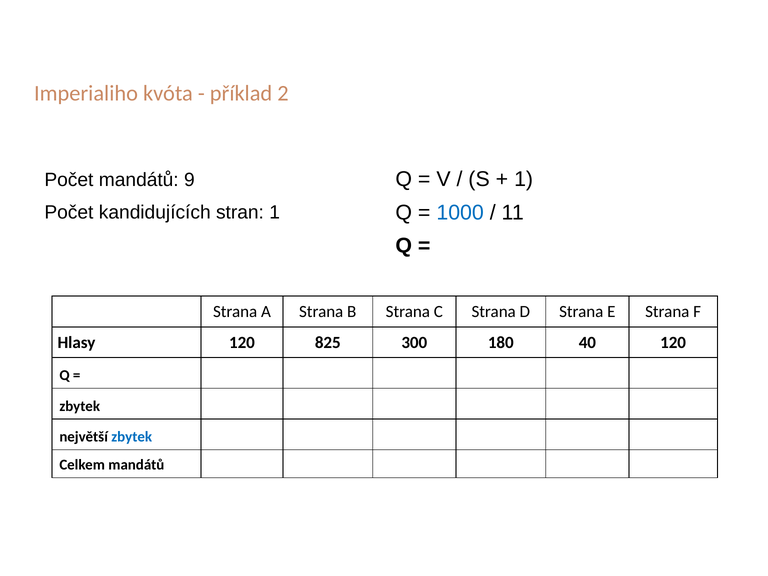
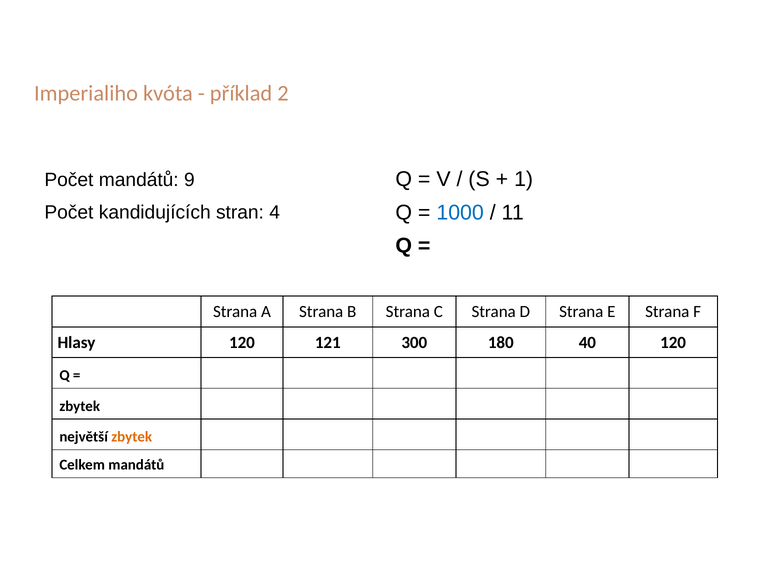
stran 1: 1 -> 4 (275, 213)
825: 825 -> 121 (328, 342)
zbytek colour: blue -> orange (132, 437)
